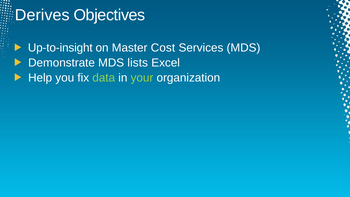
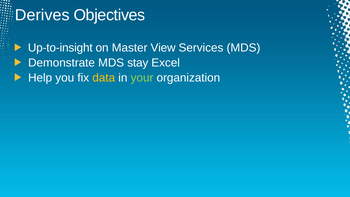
Cost: Cost -> View (163, 48)
lists: lists -> stay (138, 63)
data colour: light green -> yellow (104, 78)
